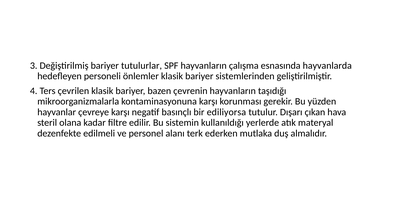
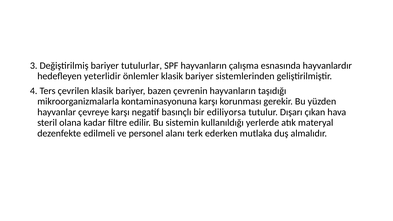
hayvanlarda: hayvanlarda -> hayvanlardır (327, 66)
personeli: personeli -> yeterlidir (102, 76)
